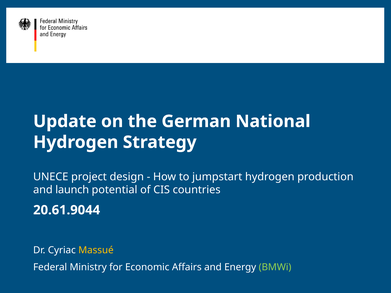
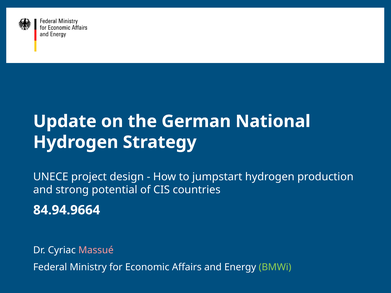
launch: launch -> strong (72, 190)
20.61.9044: 20.61.9044 -> 84.94.9664 (67, 210)
Massué colour: yellow -> pink (96, 250)
